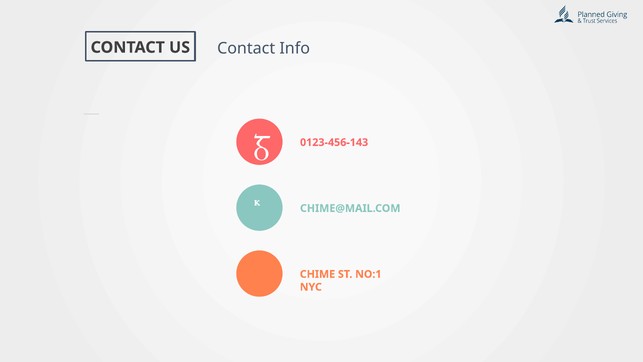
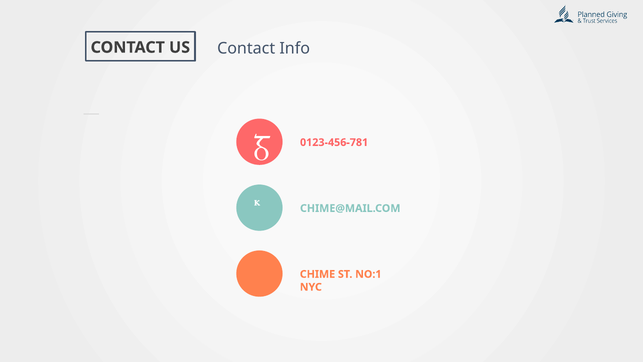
0123-456-143: 0123-456-143 -> 0123-456-781 (334, 142)
